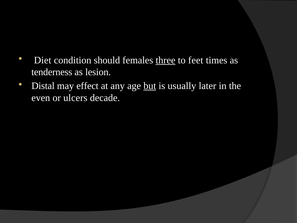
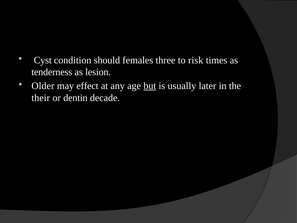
Diet: Diet -> Cyst (43, 60)
three underline: present -> none (166, 60)
feet: feet -> risk (196, 60)
Distal: Distal -> Older (43, 86)
even: even -> their (41, 98)
ulcers: ulcers -> dentin (75, 98)
